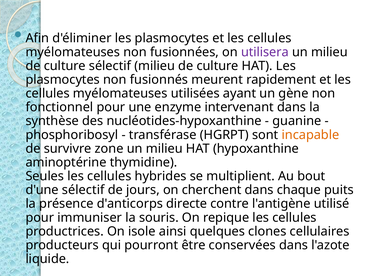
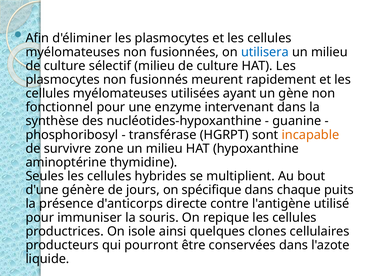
utilisera colour: purple -> blue (265, 52)
d'une sélectif: sélectif -> génère (83, 189)
cherchent: cherchent -> spécifique (212, 189)
